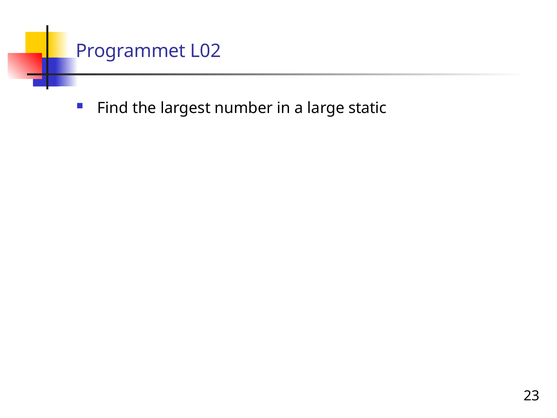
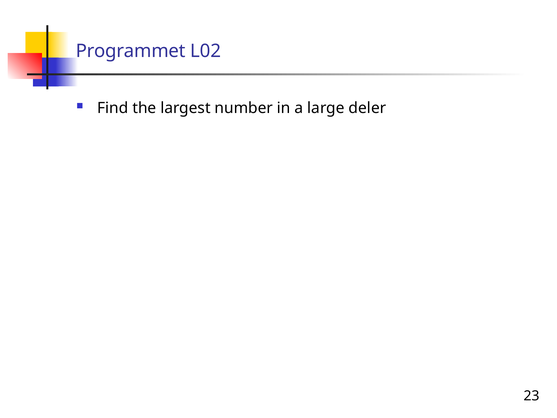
static: static -> deler (367, 108)
